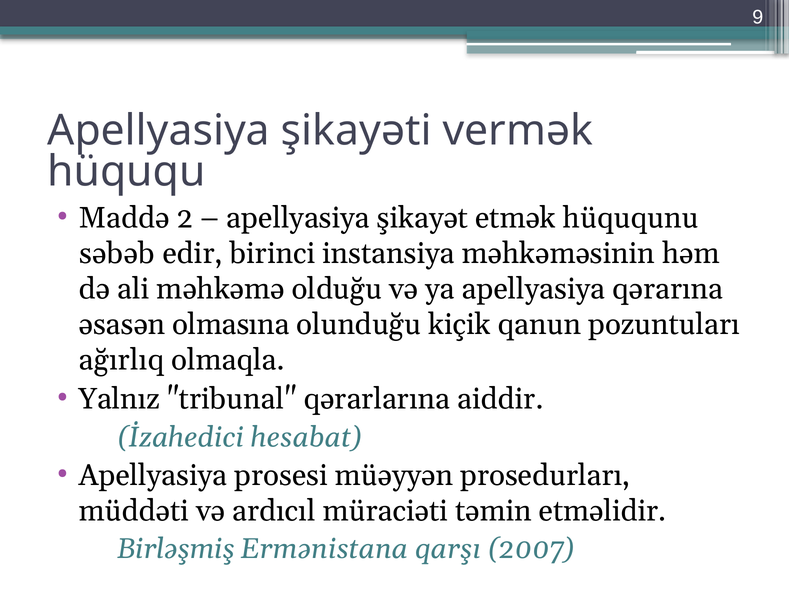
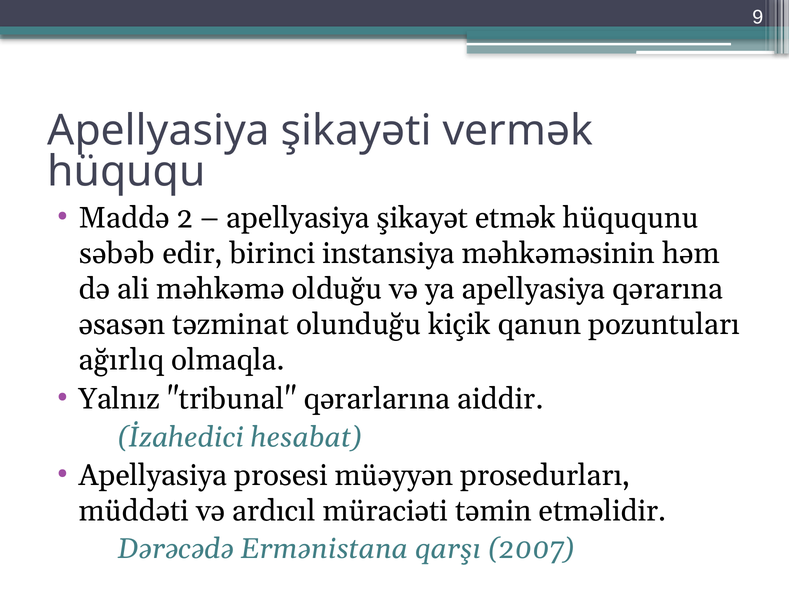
olmasına: olmasına -> təzminat (231, 324)
Birləşmiş: Birləşmiş -> Dərəcədə (176, 549)
